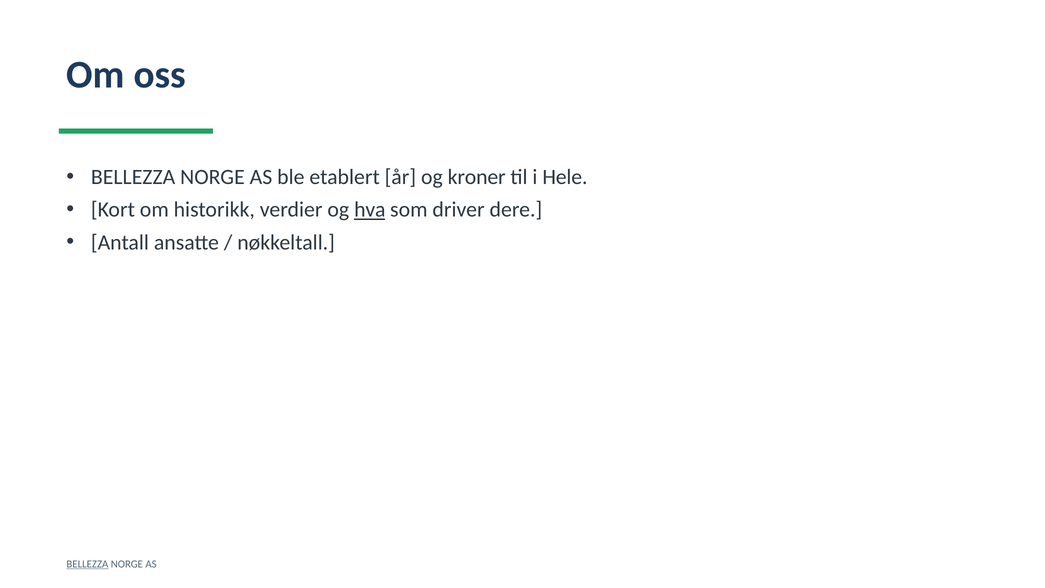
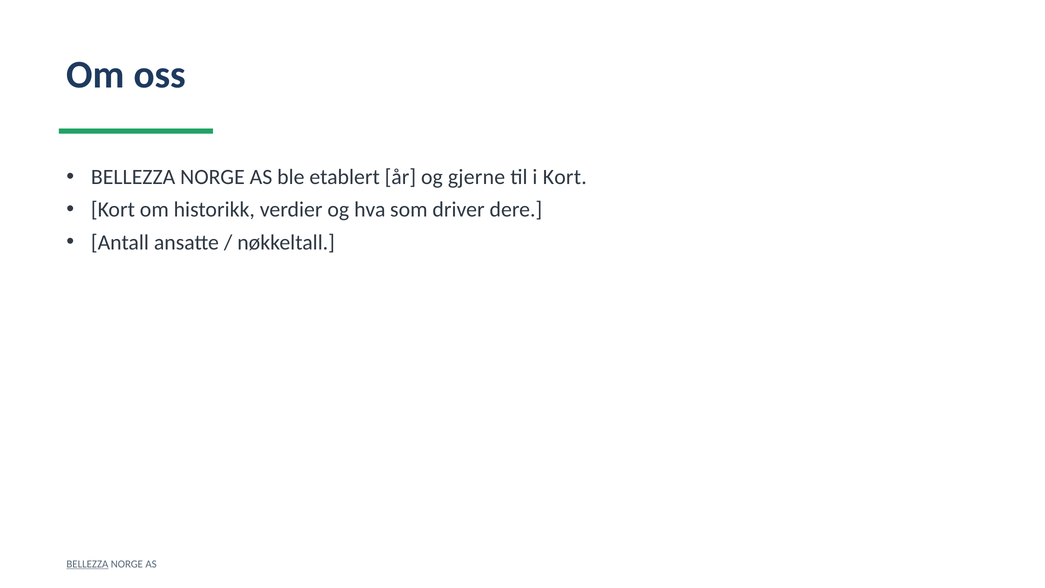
kroner: kroner -> gjerne (477, 177)
i Hele: Hele -> Kort (565, 177)
hva underline: present -> none (370, 210)
